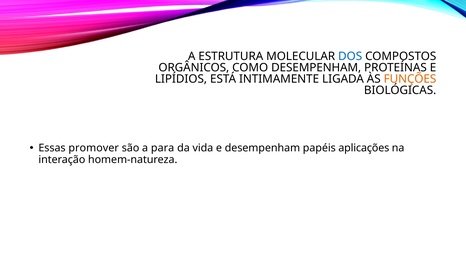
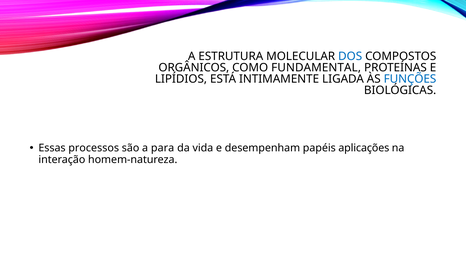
COMO DESEMPENHAM: DESEMPENHAM -> FUNDAMENTAL (316, 68)
FUNÇÕES colour: orange -> blue (410, 79)
promover: promover -> processos (94, 148)
